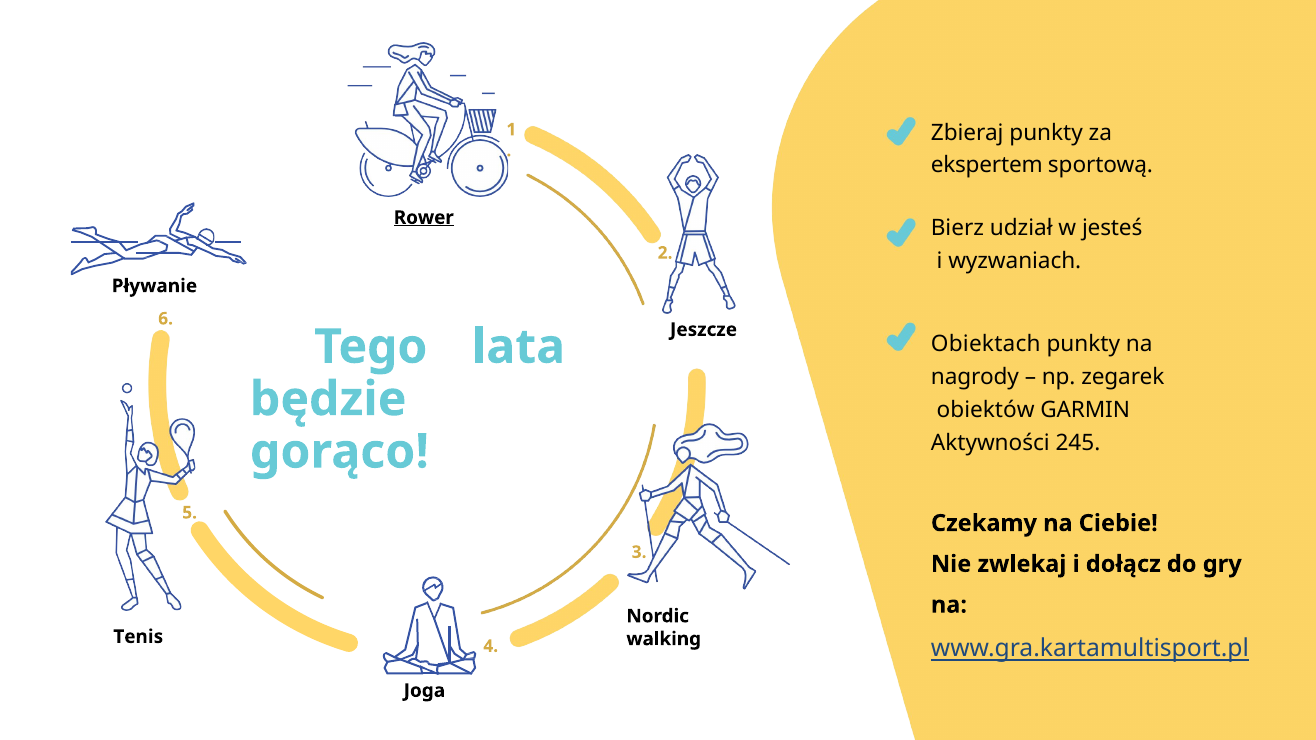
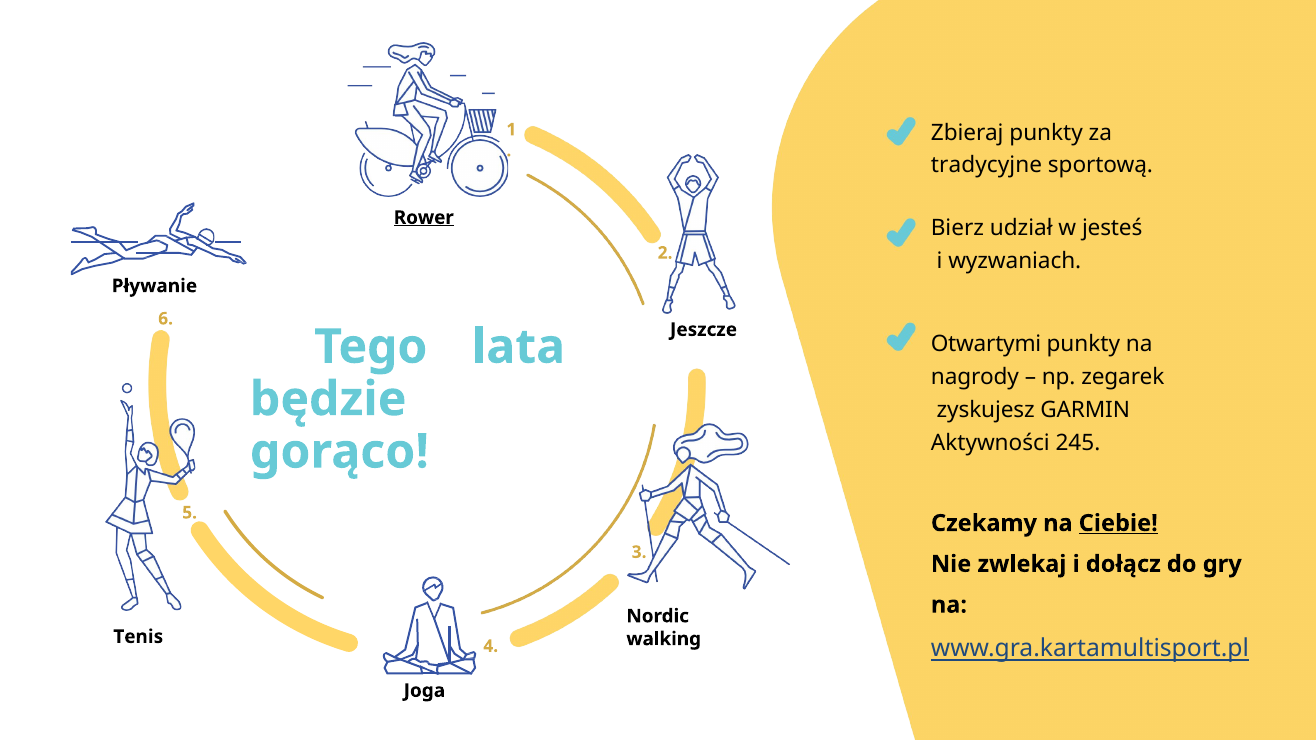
ekspertem: ekspertem -> tradycyjne (987, 166)
Obiektach: Obiektach -> Otwartymi (986, 345)
obiektów: obiektów -> zyskujesz (986, 410)
Ciebie underline: none -> present (1118, 523)
